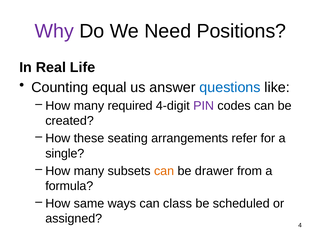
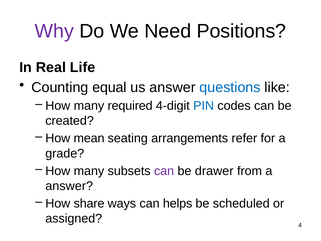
PIN colour: purple -> blue (204, 106)
these: these -> mean (89, 138)
single: single -> grade (65, 153)
can colour: orange -> purple (164, 171)
formula: formula -> answer (69, 186)
same: same -> share (89, 203)
class: class -> helps (178, 203)
